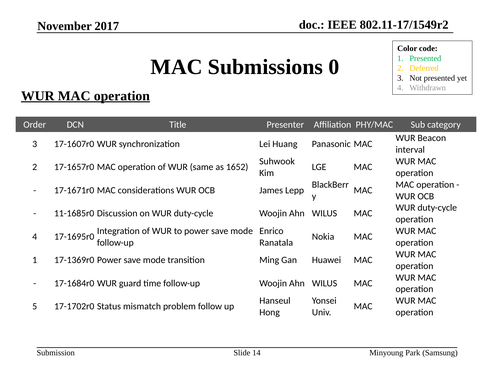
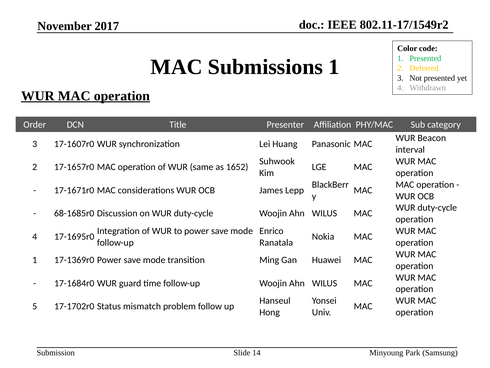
Submissions 0: 0 -> 1 (334, 67)
11-1685r0: 11-1685r0 -> 68-1685r0 (74, 213)
